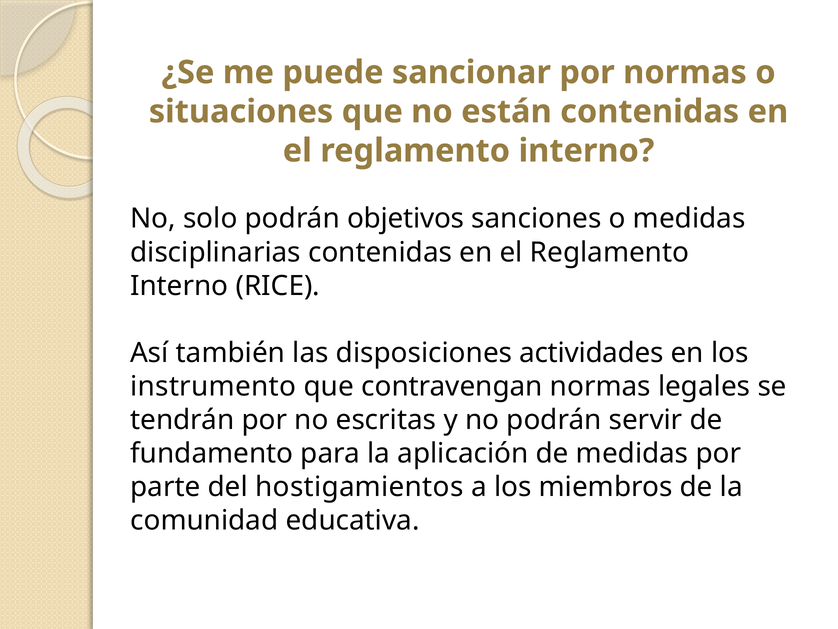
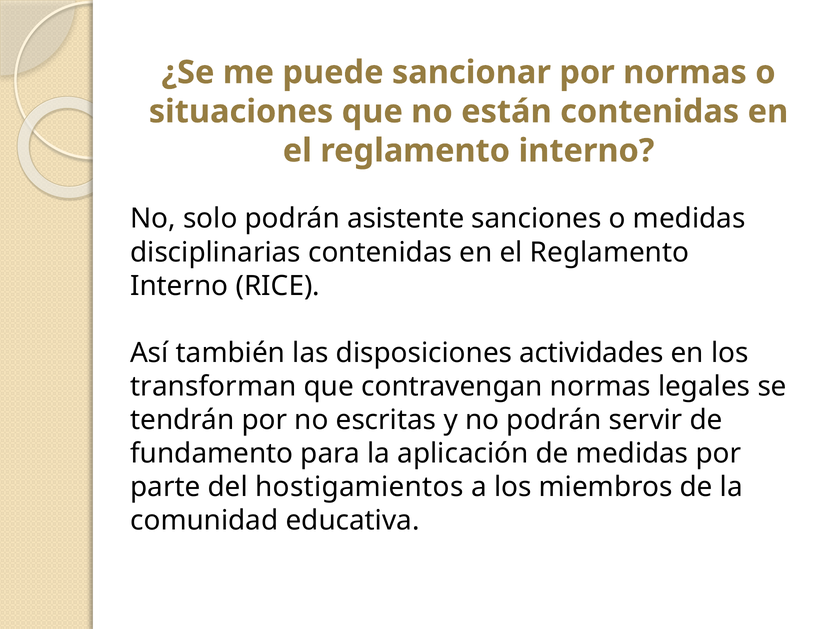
objetivos: objetivos -> asistente (406, 219)
instrumento: instrumento -> transforman (213, 386)
